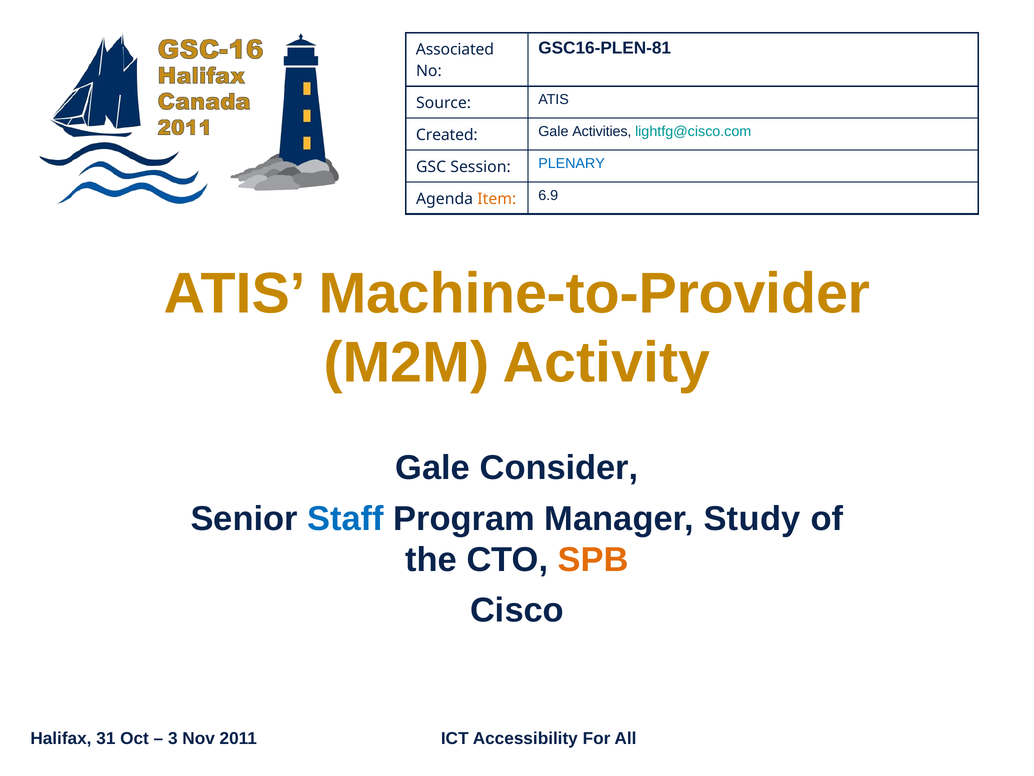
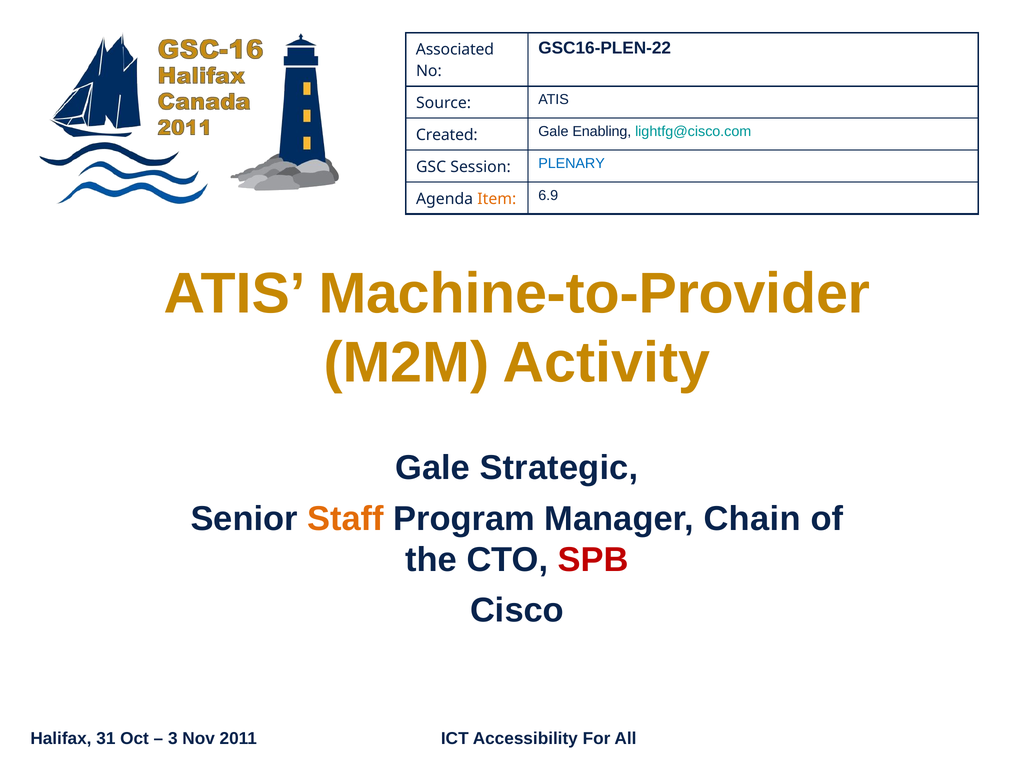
GSC16-PLEN-81: GSC16-PLEN-81 -> GSC16-PLEN-22 (605, 48)
Activities: Activities -> Enabling (602, 131)
Consider: Consider -> Strategic (559, 468)
Staff colour: blue -> orange (345, 518)
Study: Study -> Chain (752, 518)
SPB colour: orange -> red (593, 560)
